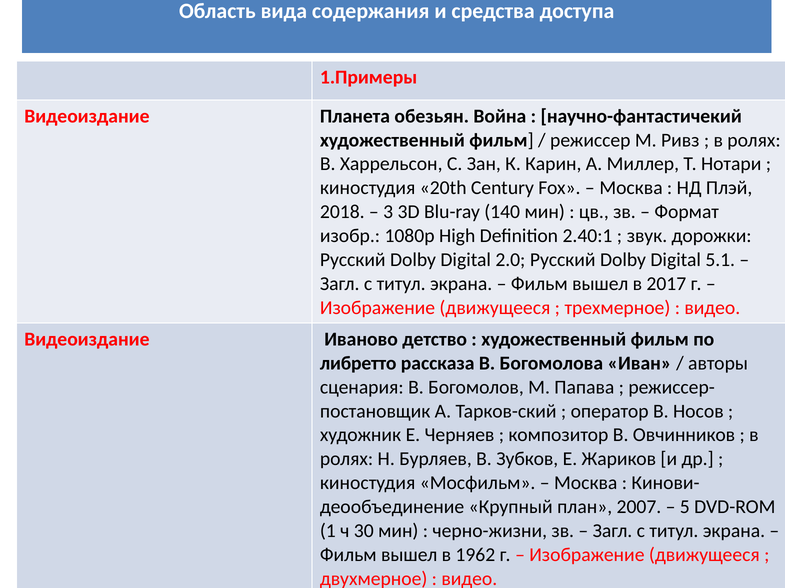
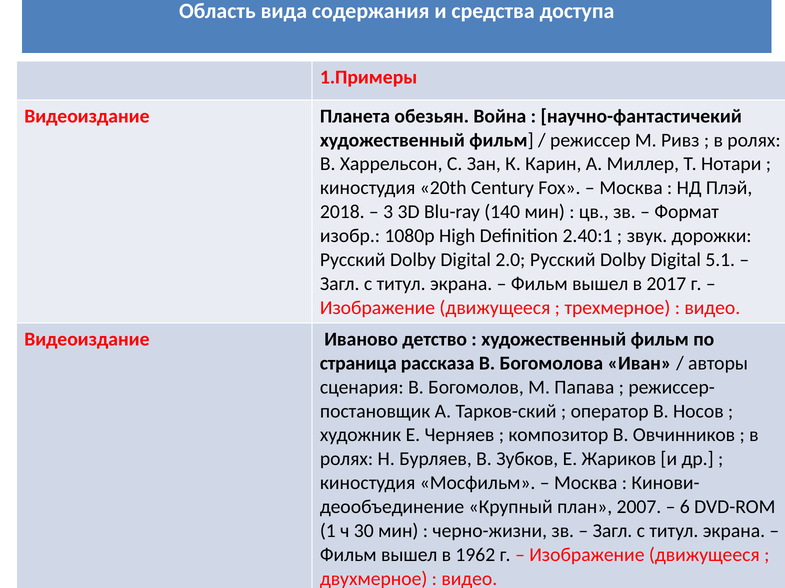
либретто: либретто -> страница (358, 364)
5: 5 -> 6 (685, 507)
